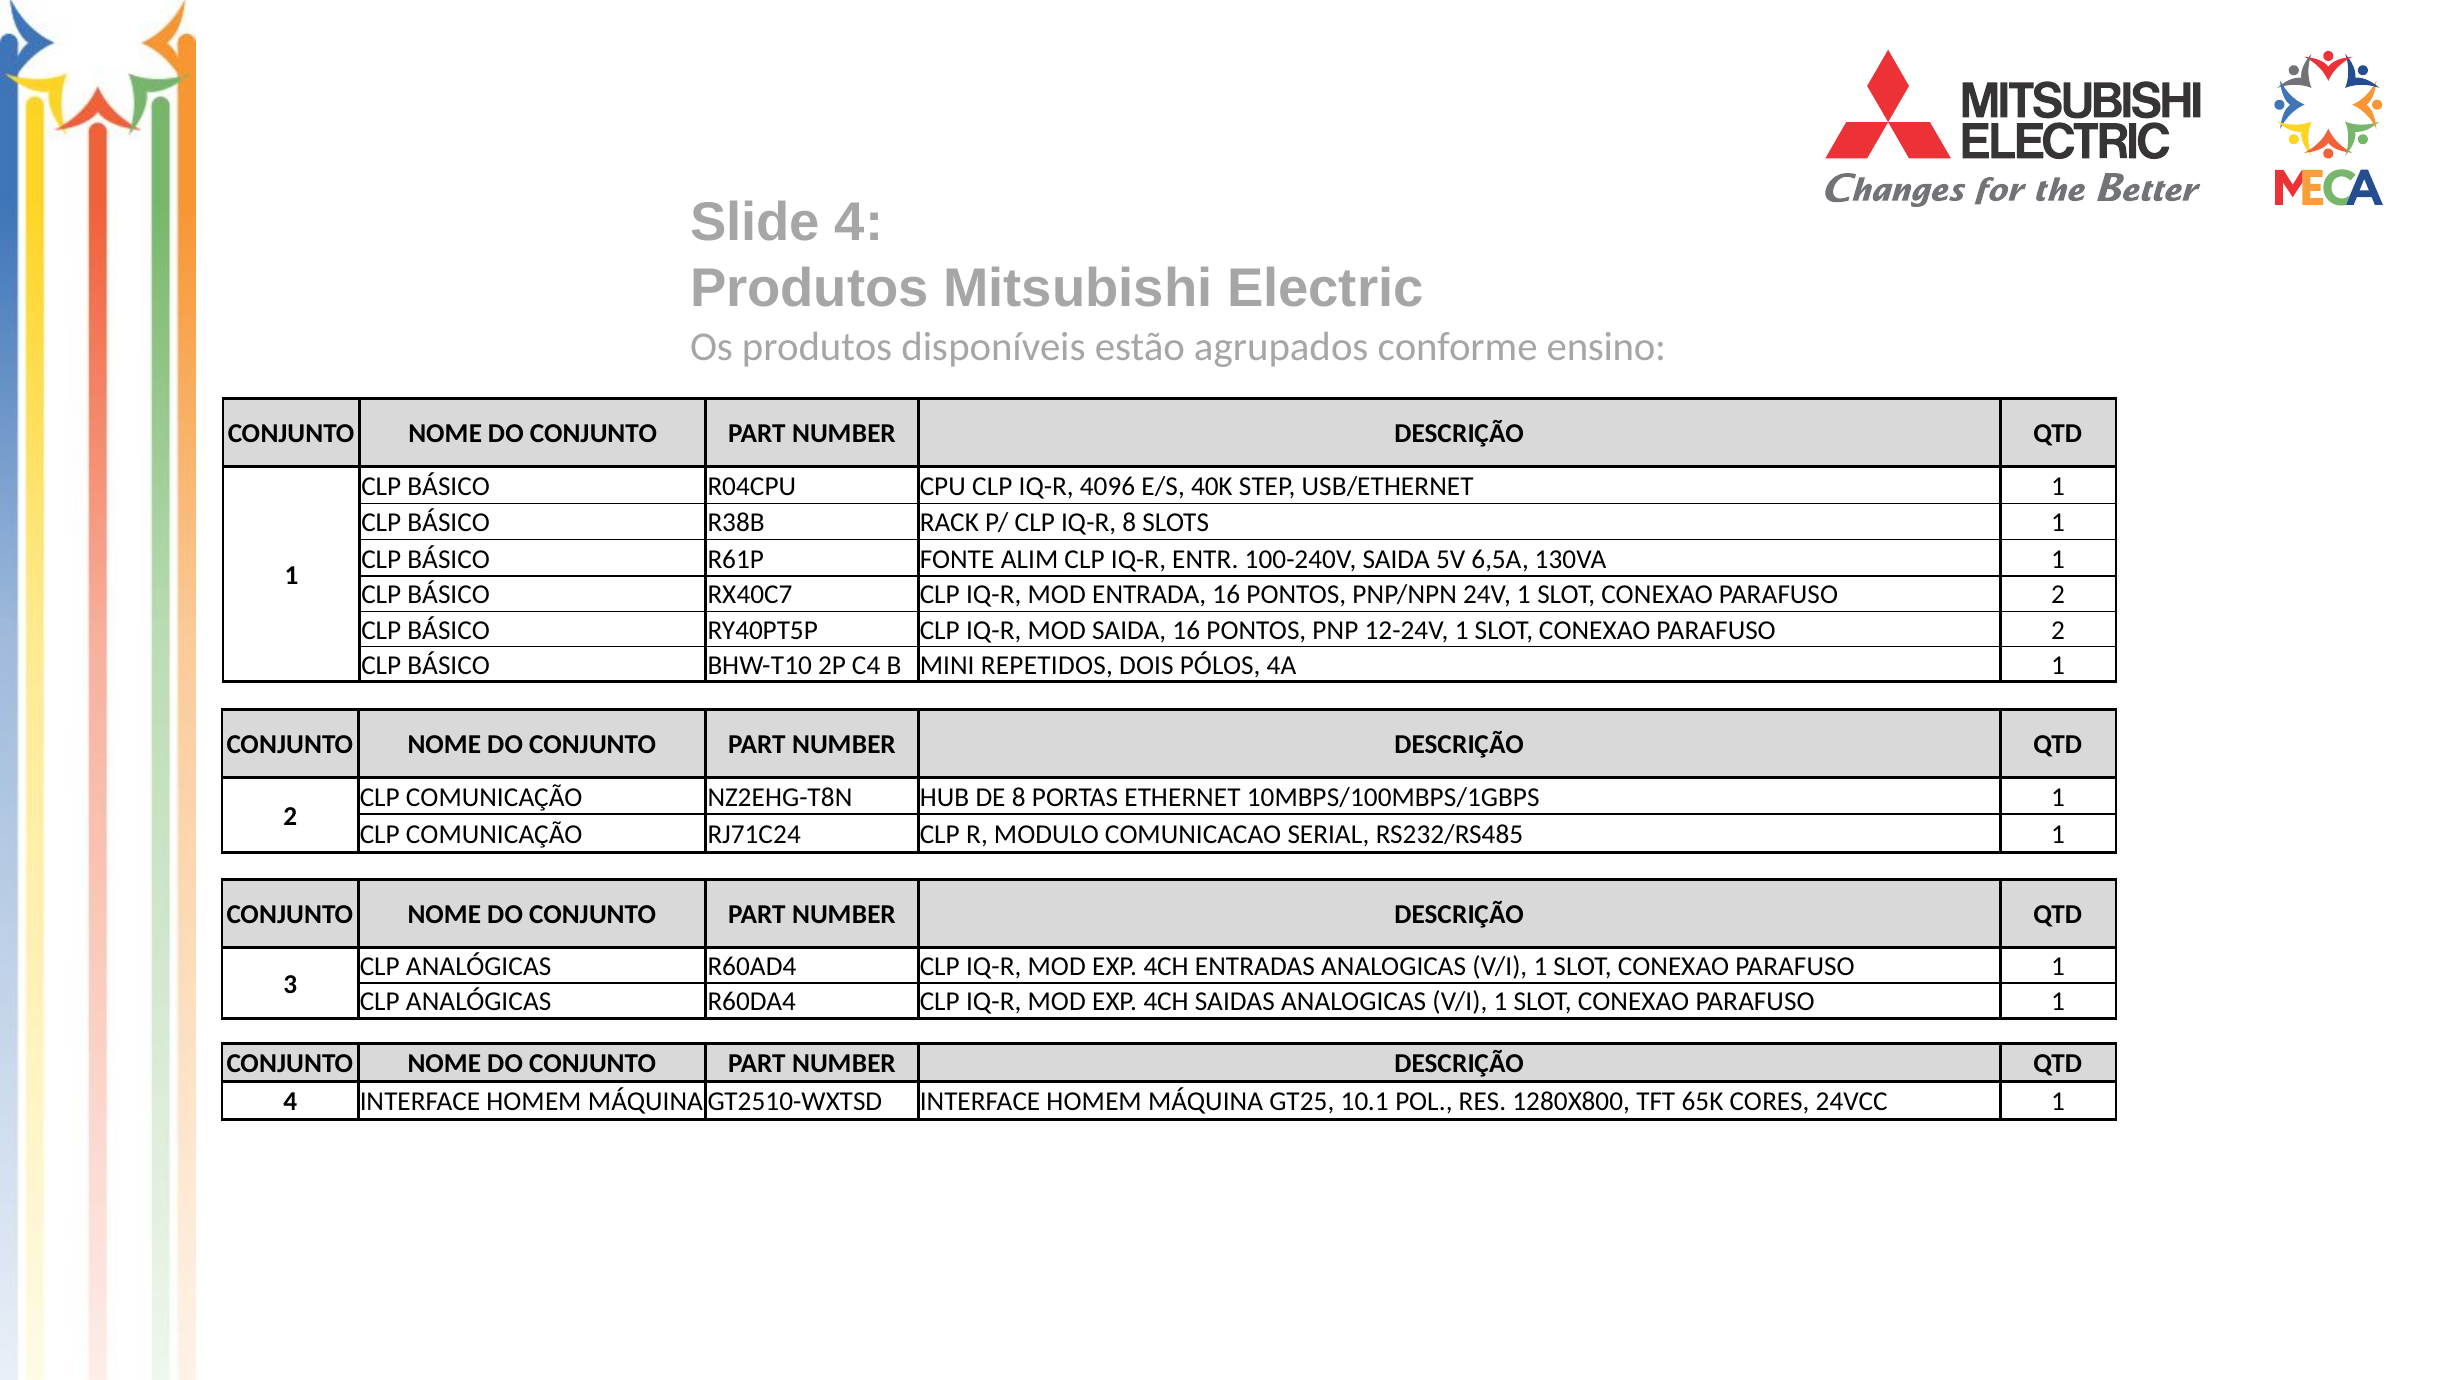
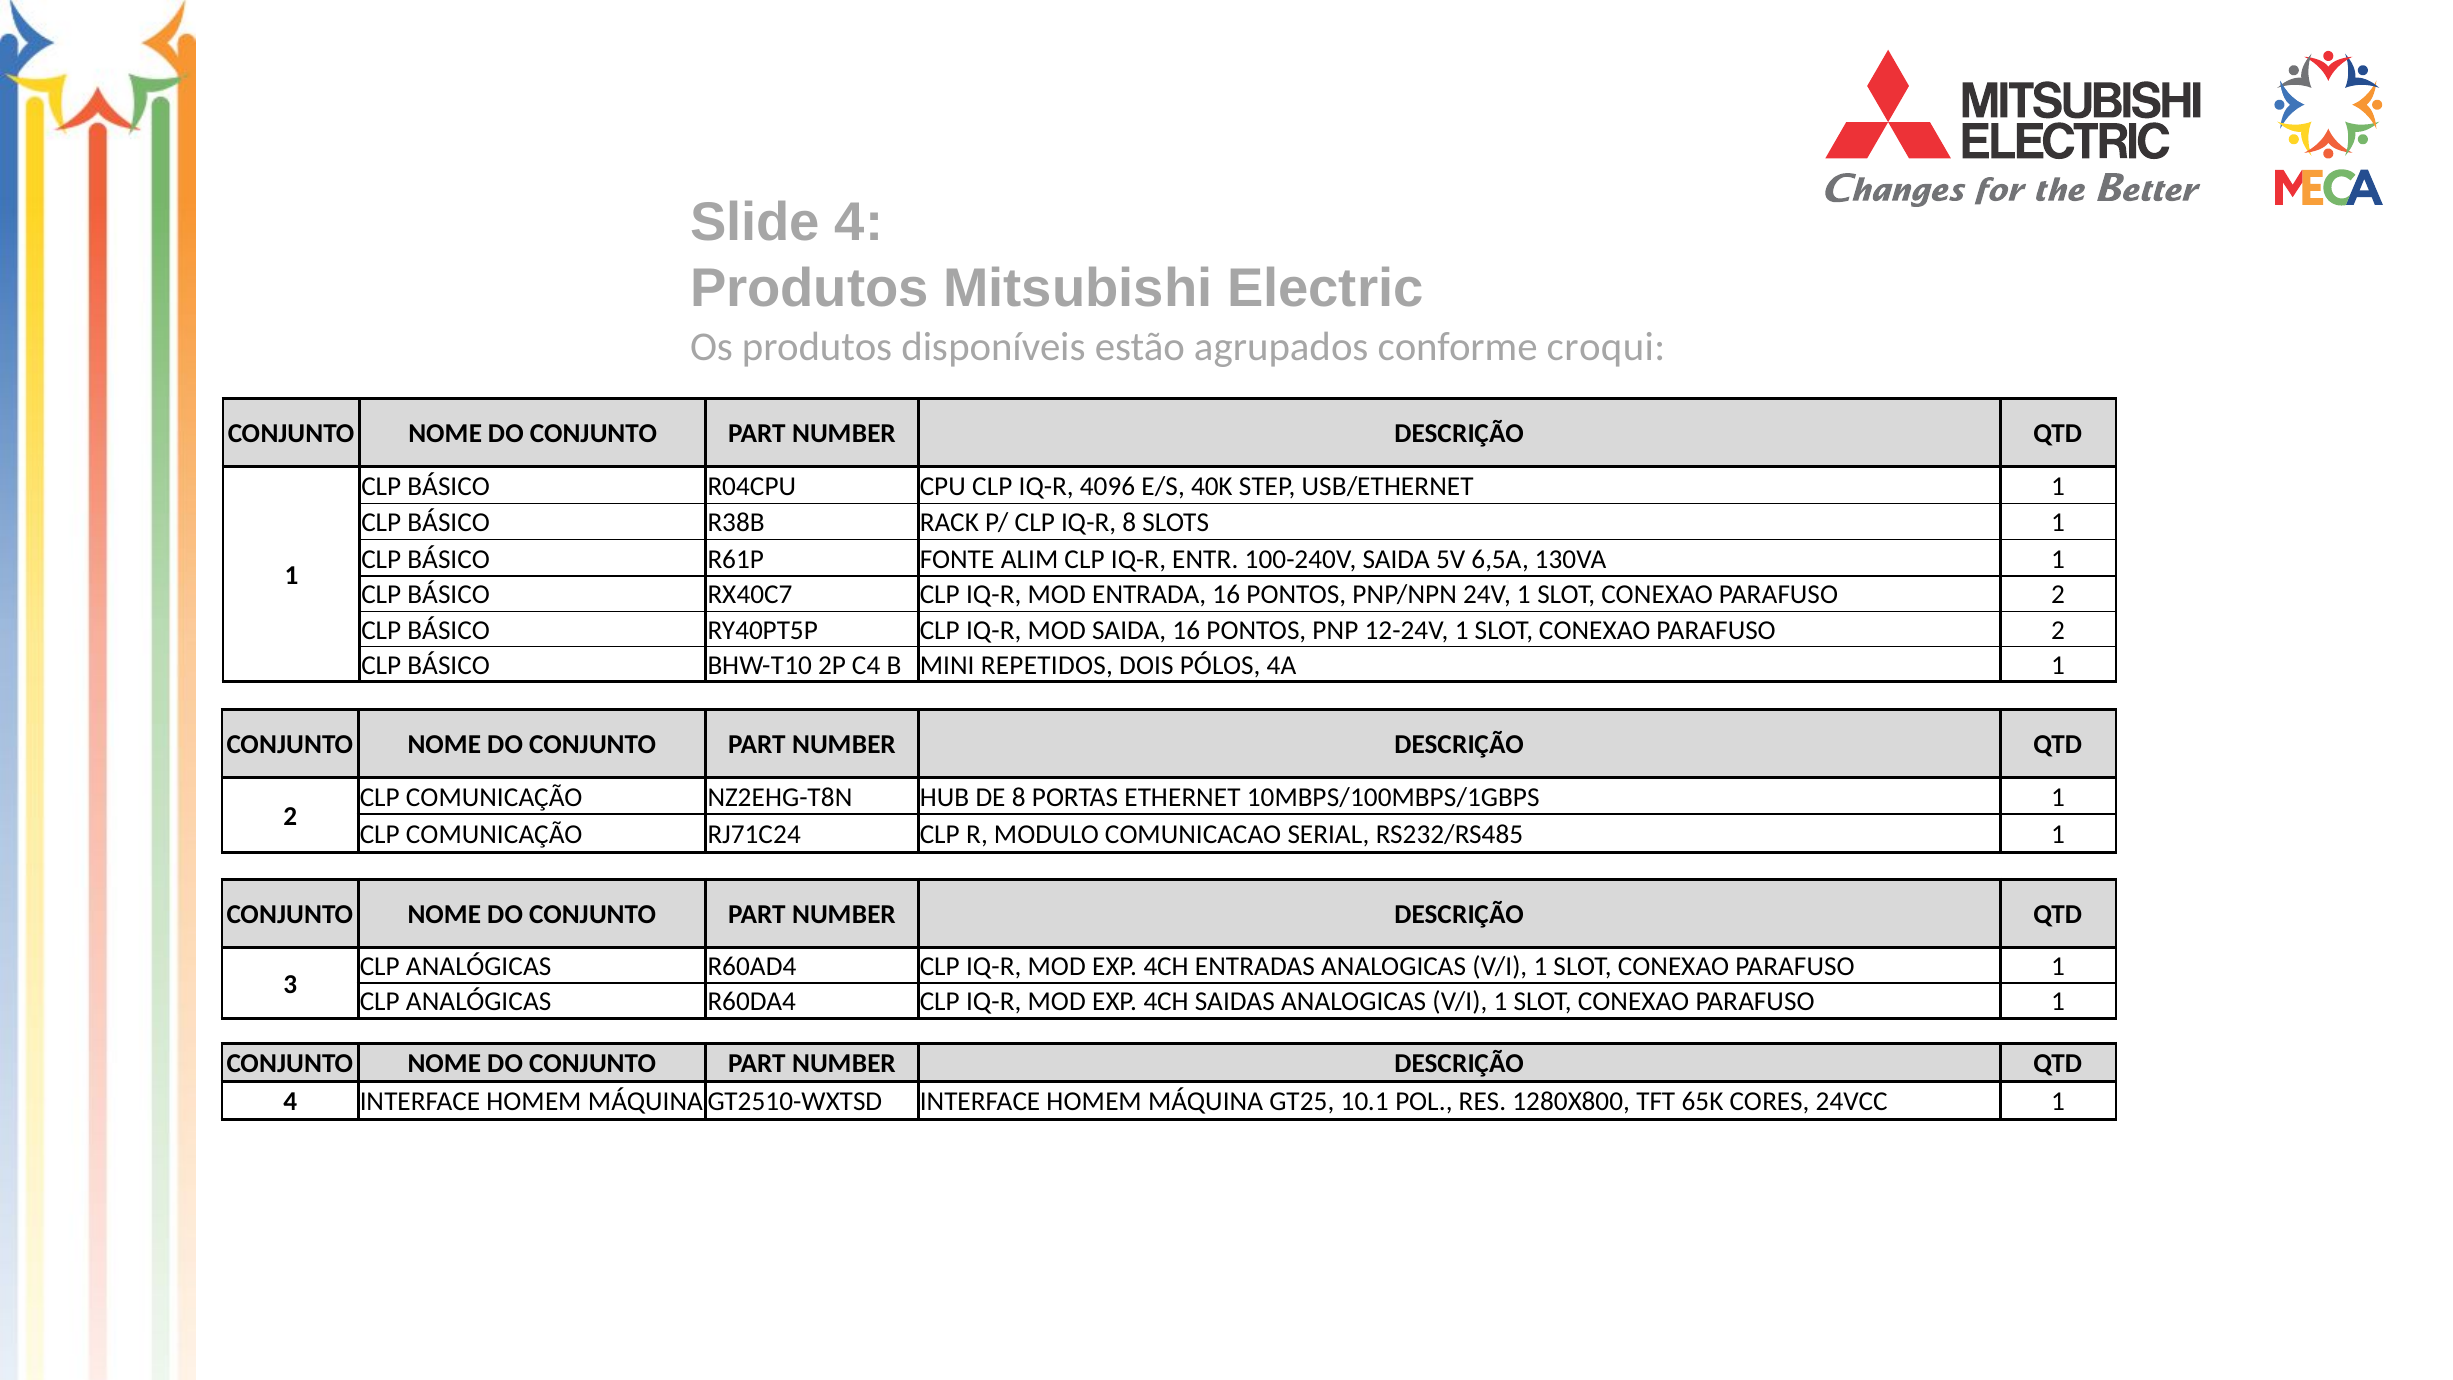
ensino: ensino -> croqui (1606, 347)
